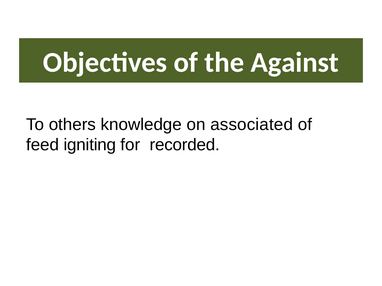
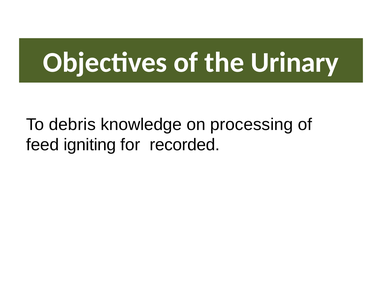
Against: Against -> Urinary (295, 62)
others: others -> debris (72, 125)
associated: associated -> processing (252, 125)
